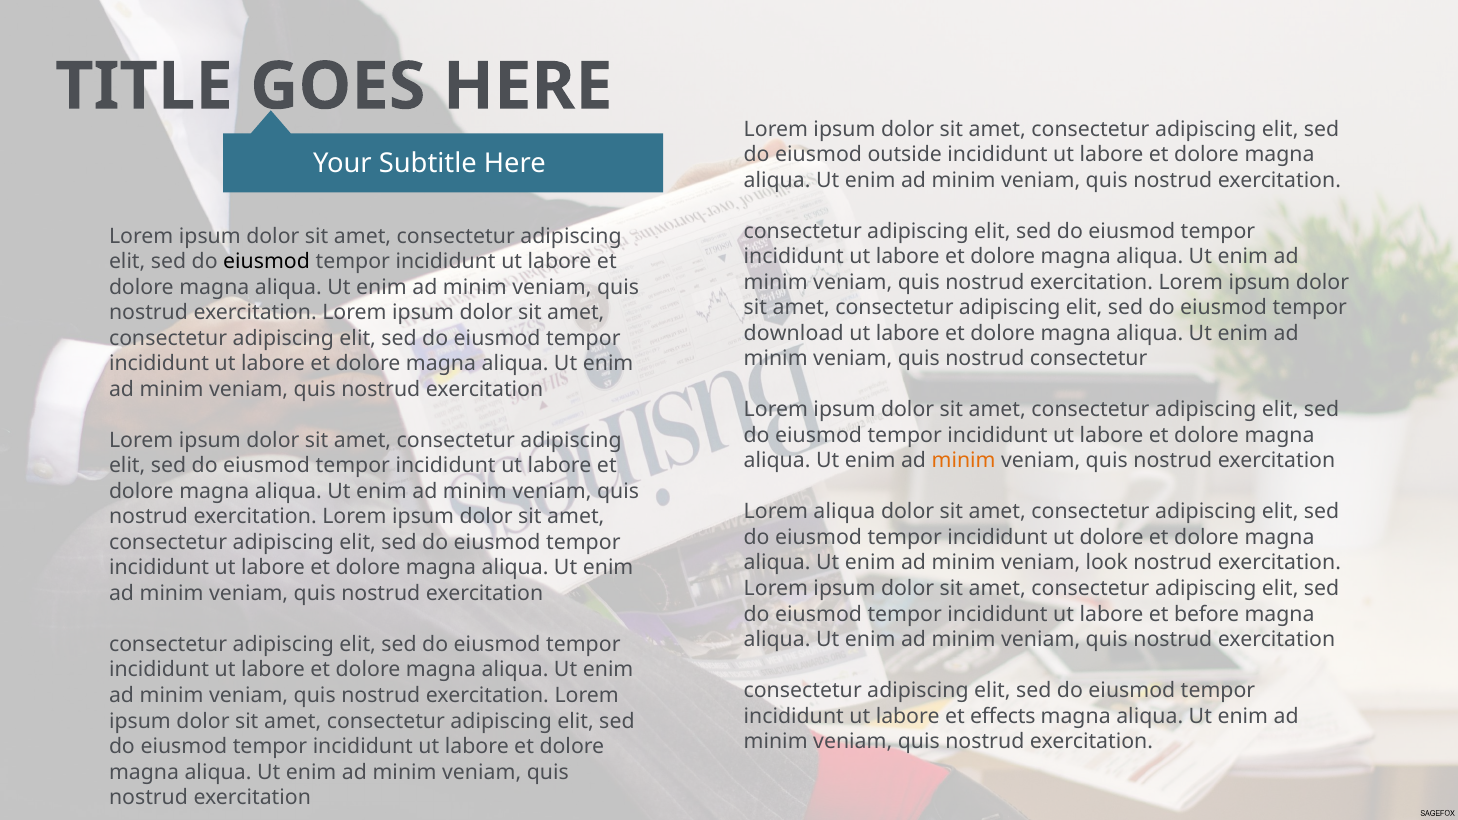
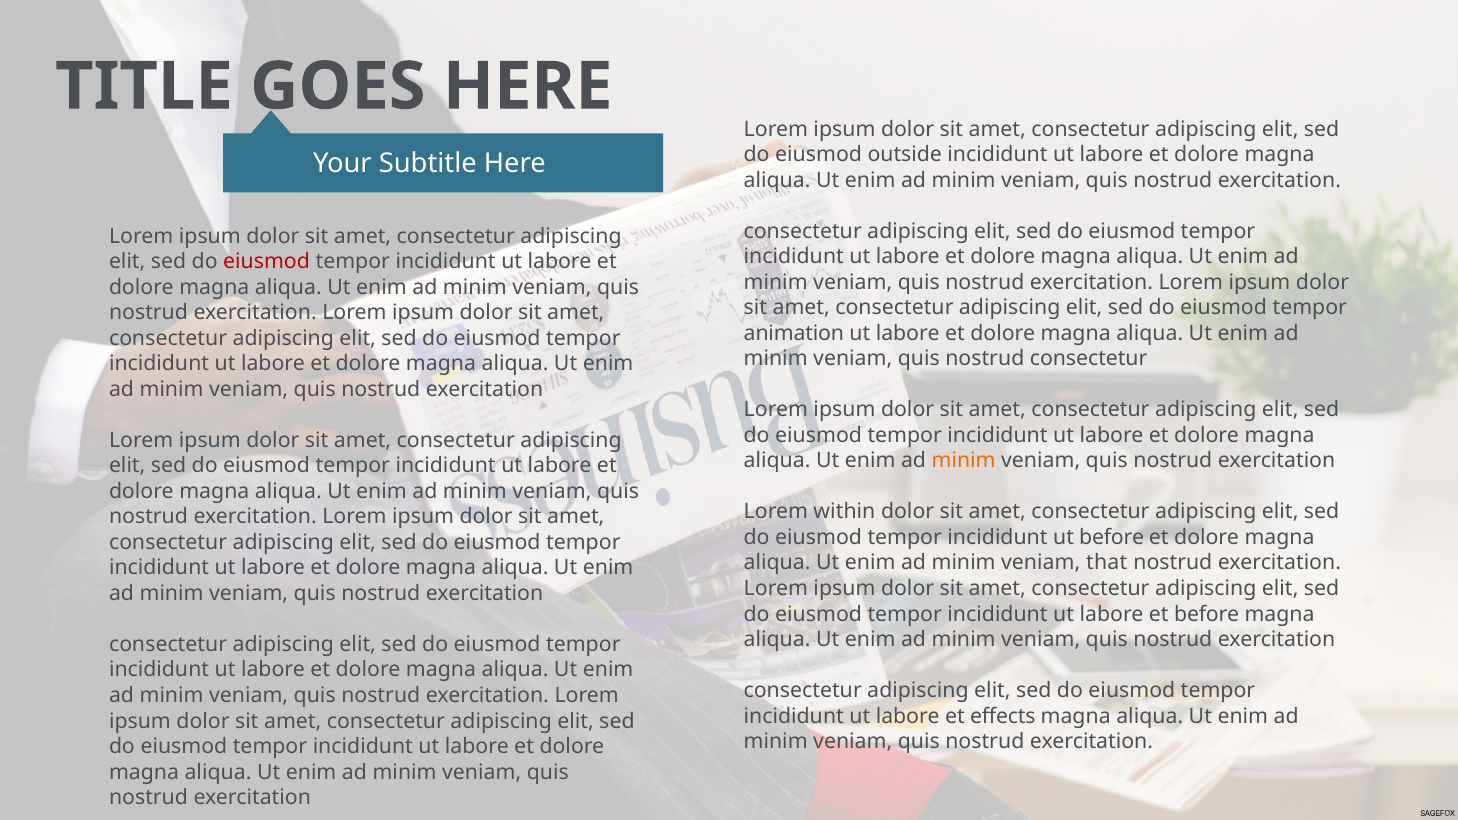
eiusmod colour: black -> red (267, 262)
download: download -> animation (794, 333)
Lorem aliqua: aliqua -> within (844, 512)
ut dolore: dolore -> before (1112, 538)
look: look -> that (1107, 563)
